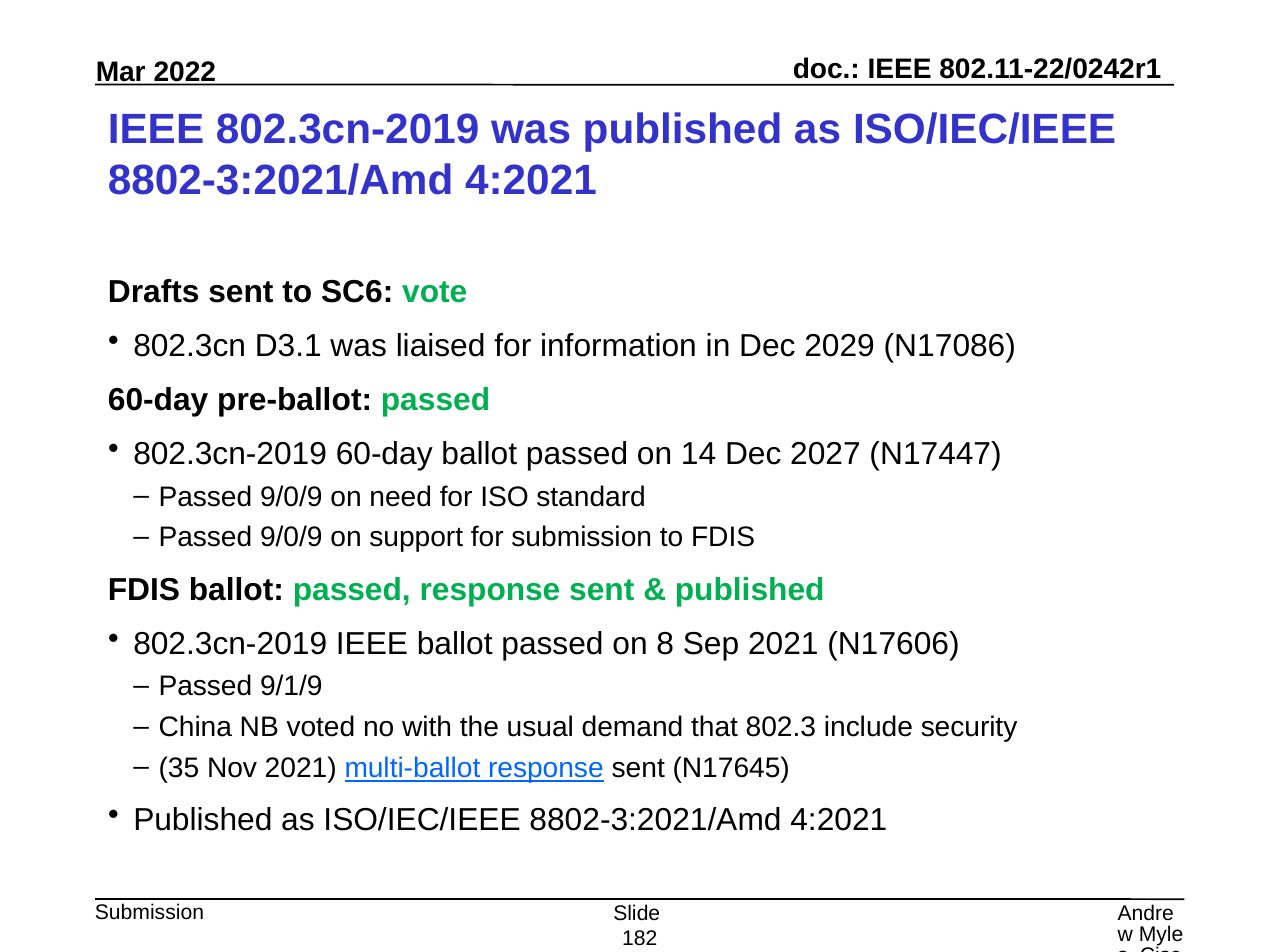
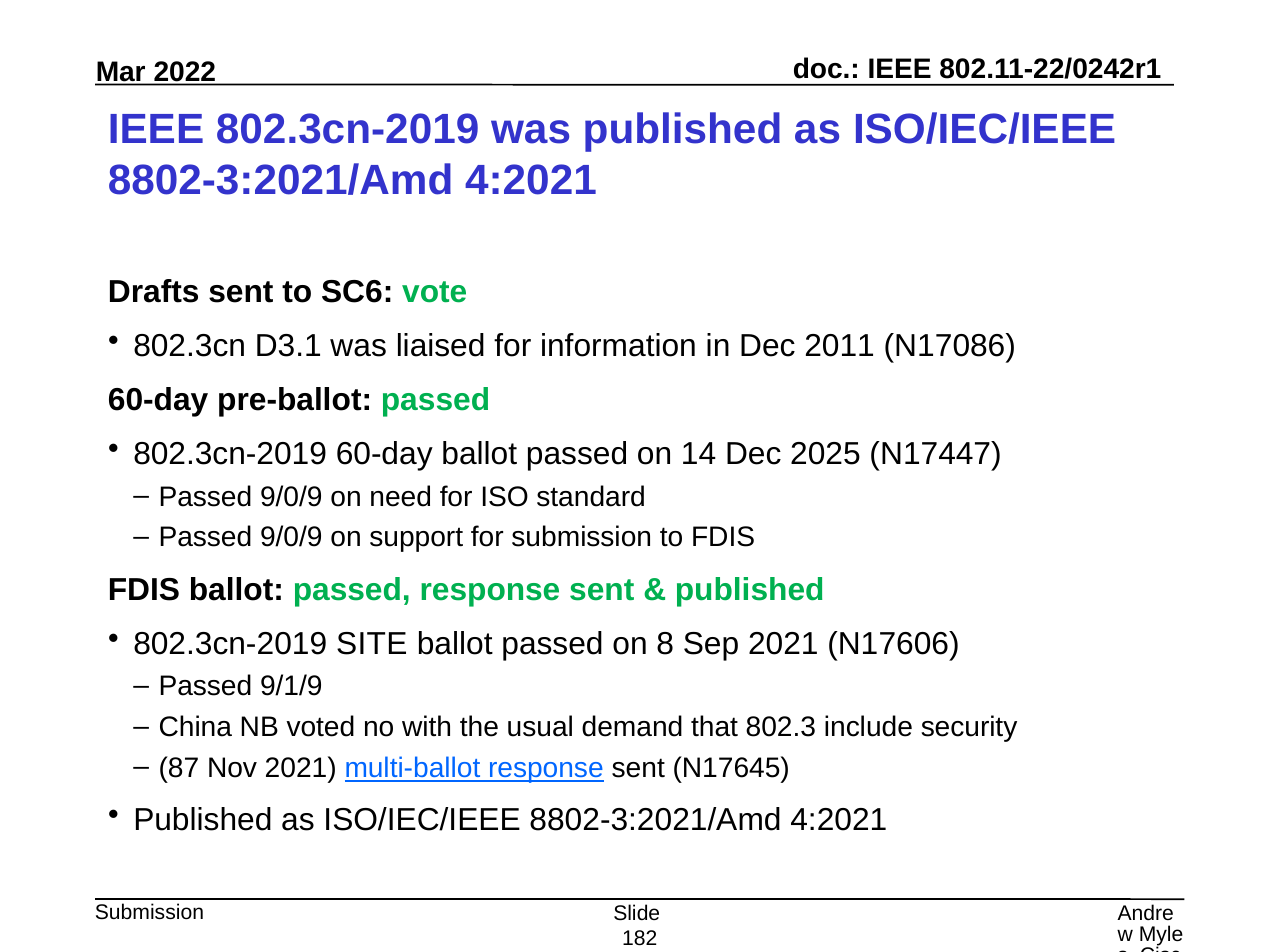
2029: 2029 -> 2011 (840, 346)
2027: 2027 -> 2025 (825, 454)
802.3cn-2019 IEEE: IEEE -> SITE (372, 644)
35: 35 -> 87 (179, 768)
